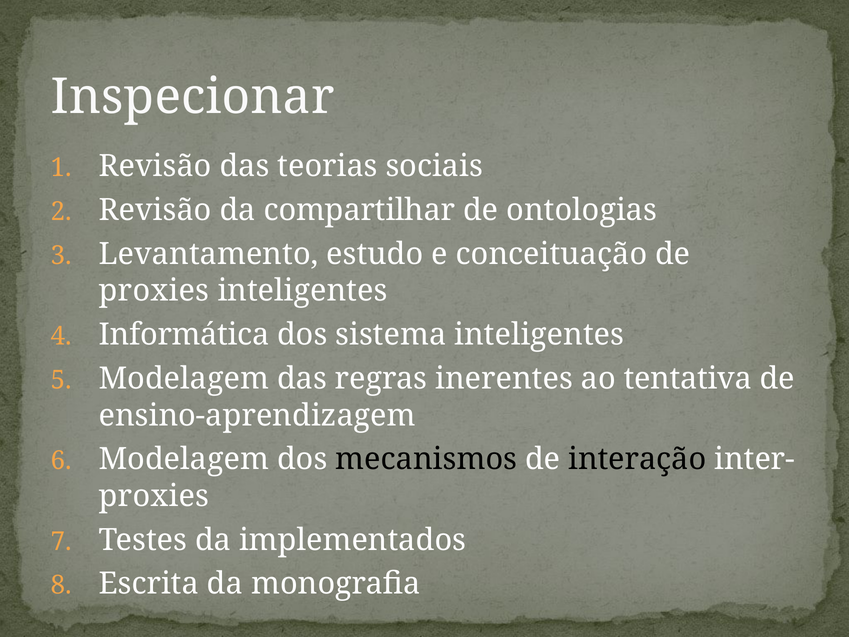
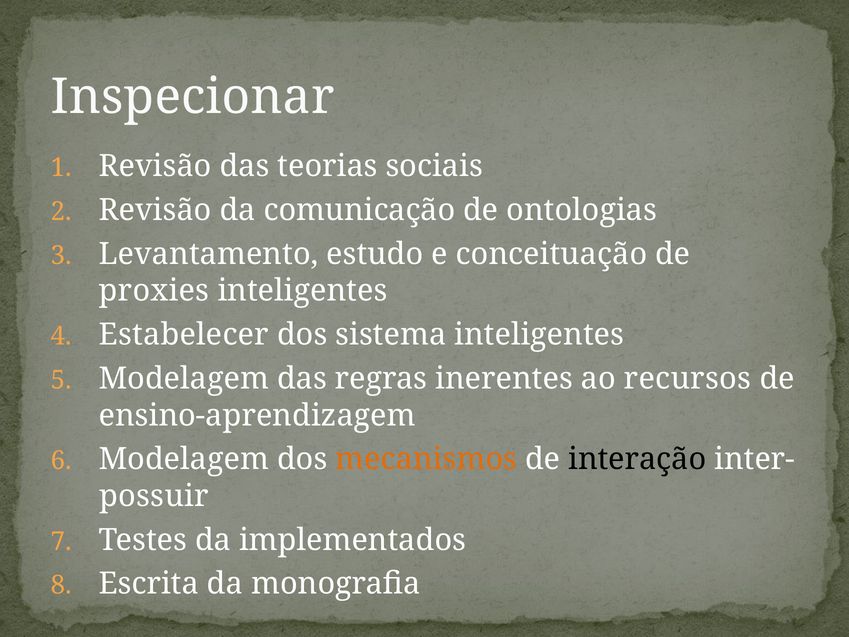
compartilhar: compartilhar -> comunicação (359, 210)
Informática: Informática -> Estabelecer (184, 335)
tentativa: tentativa -> recursos (688, 378)
mecanismos colour: black -> orange (426, 459)
proxies: proxies -> possuir (154, 496)
